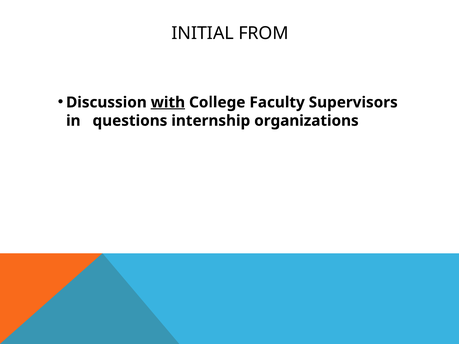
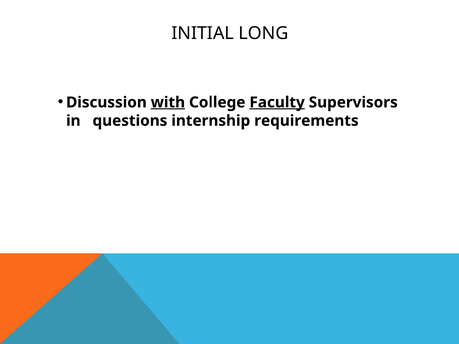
FROM: FROM -> LONG (263, 33)
Faculty underline: none -> present (277, 102)
organizations: organizations -> requirements (306, 121)
